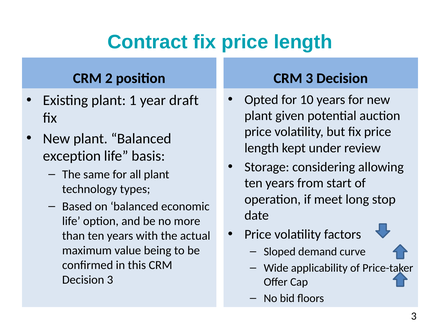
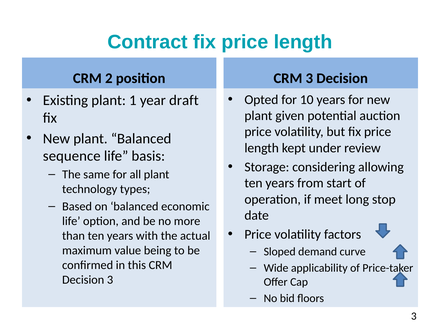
exception: exception -> sequence (72, 156)
